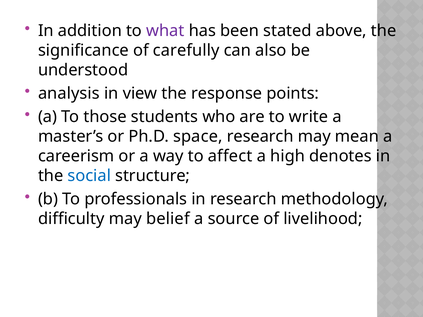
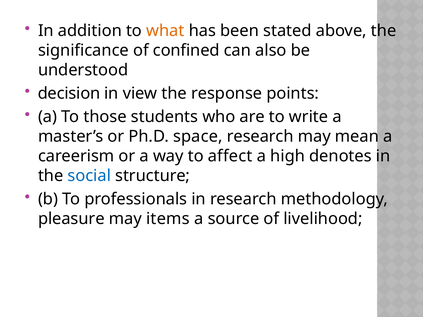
what colour: purple -> orange (165, 31)
carefully: carefully -> confined (186, 50)
analysis: analysis -> decision (69, 94)
difficulty: difficulty -> pleasure (71, 219)
belief: belief -> items (168, 219)
